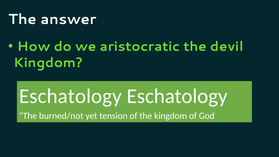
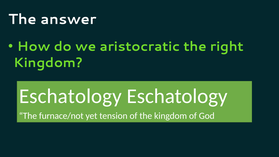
devil: devil -> right (227, 47)
burned/not: burned/not -> furnace/not (61, 116)
